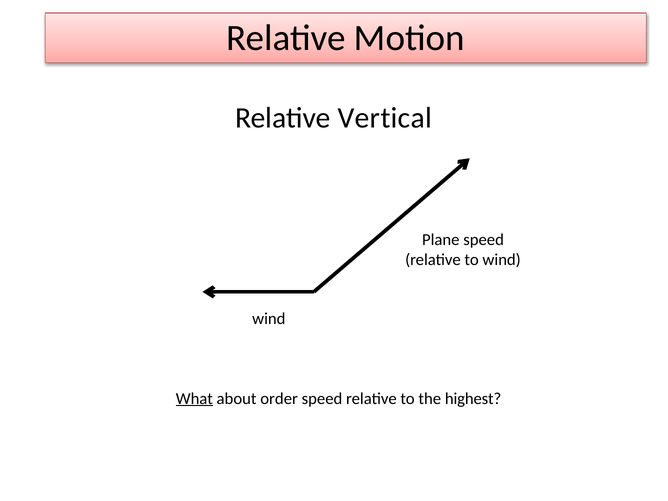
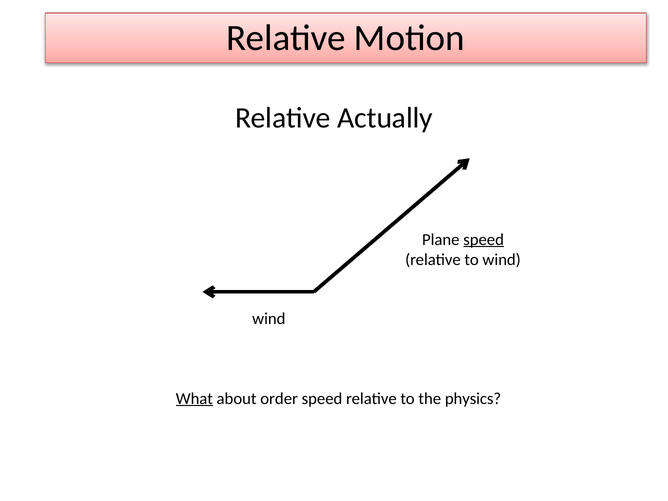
Vertical: Vertical -> Actually (385, 118)
speed underline: none -> present (484, 240)
highest: highest -> physics (473, 399)
